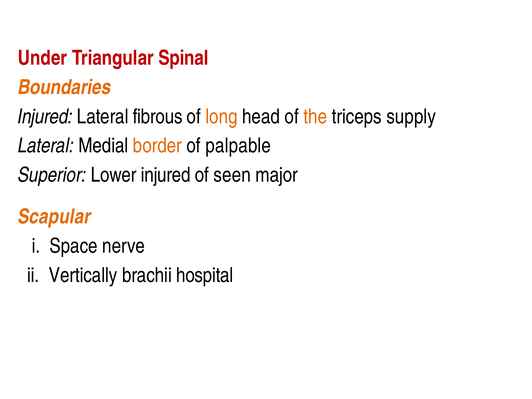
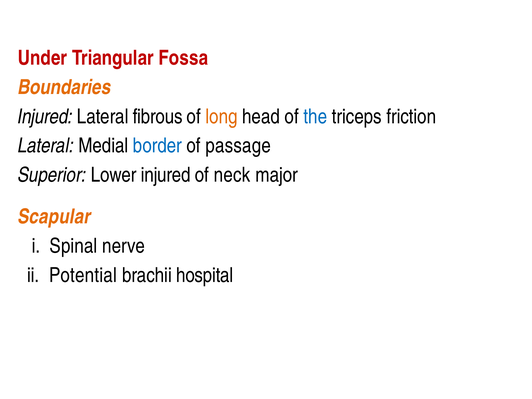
Spinal: Spinal -> Fossa (183, 58)
the colour: orange -> blue (315, 117)
supply: supply -> friction (411, 117)
border colour: orange -> blue (157, 146)
palpable: palpable -> passage (238, 146)
seen: seen -> neck (232, 175)
Space: Space -> Spinal (74, 246)
Vertically: Vertically -> Potential (83, 275)
